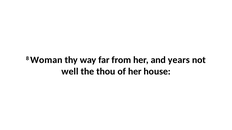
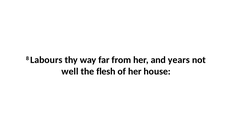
Woman: Woman -> Labours (46, 60)
thou: thou -> flesh (106, 72)
